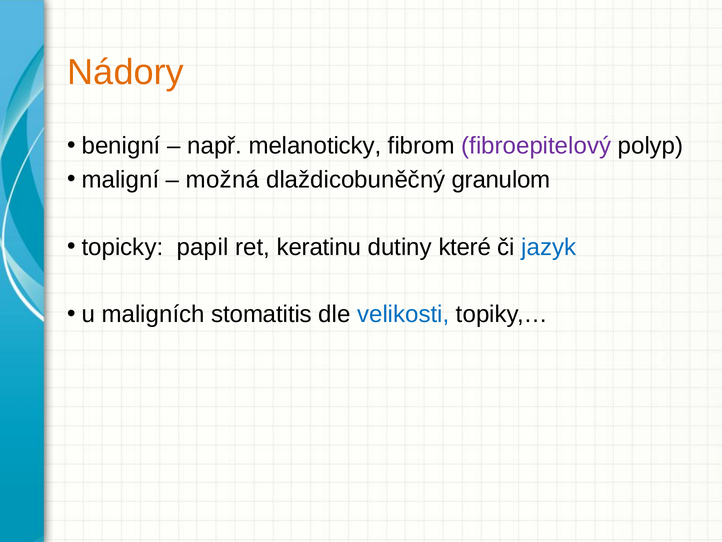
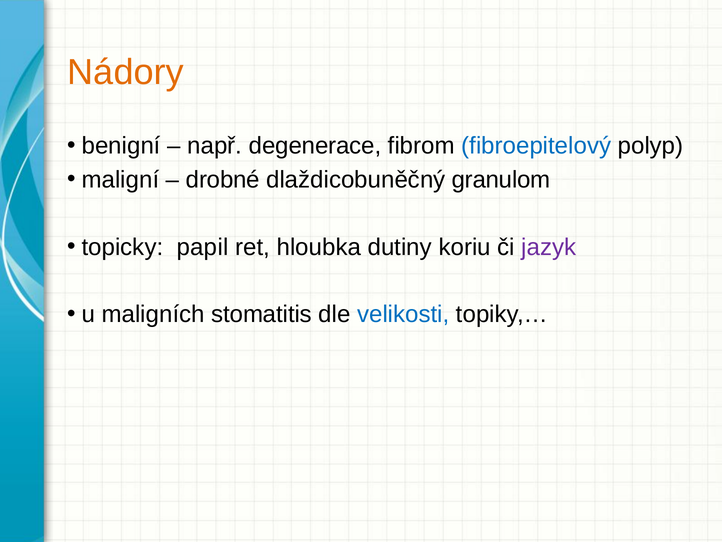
melanoticky: melanoticky -> degenerace (315, 146)
fibroepitelový colour: purple -> blue (536, 146)
možná: možná -> drobné (223, 179)
keratinu: keratinu -> hloubka (319, 247)
které: které -> koriu (465, 247)
jazyk colour: blue -> purple (549, 247)
